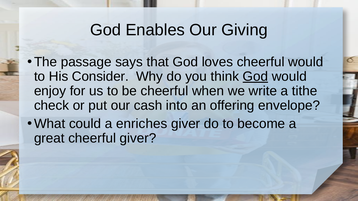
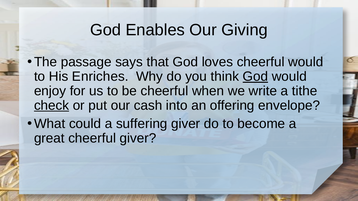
Consider: Consider -> Enriches (100, 77)
check underline: none -> present (52, 106)
enriches: enriches -> suffering (142, 124)
